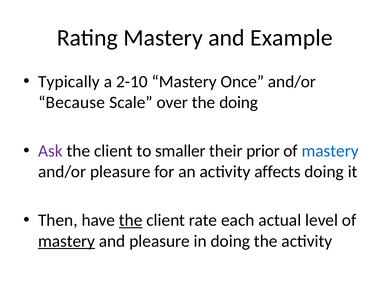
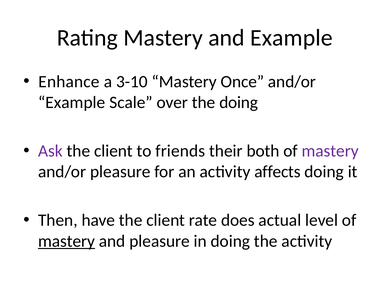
Typically: Typically -> Enhance (69, 82)
2-10: 2-10 -> 3-10 (132, 82)
Because: Because -> Example (72, 103)
smaller: smaller -> friends (180, 151)
prior: prior -> both (263, 151)
mastery colour: blue -> purple (330, 151)
the underline: present -> none (131, 221)
each: each -> does (238, 221)
